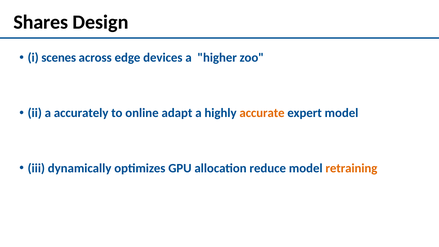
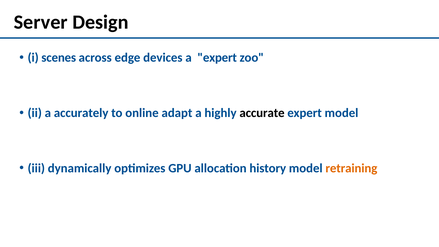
Shares: Shares -> Server (41, 22)
a higher: higher -> expert (217, 58)
accurate colour: orange -> black (262, 113)
reduce: reduce -> history (268, 168)
